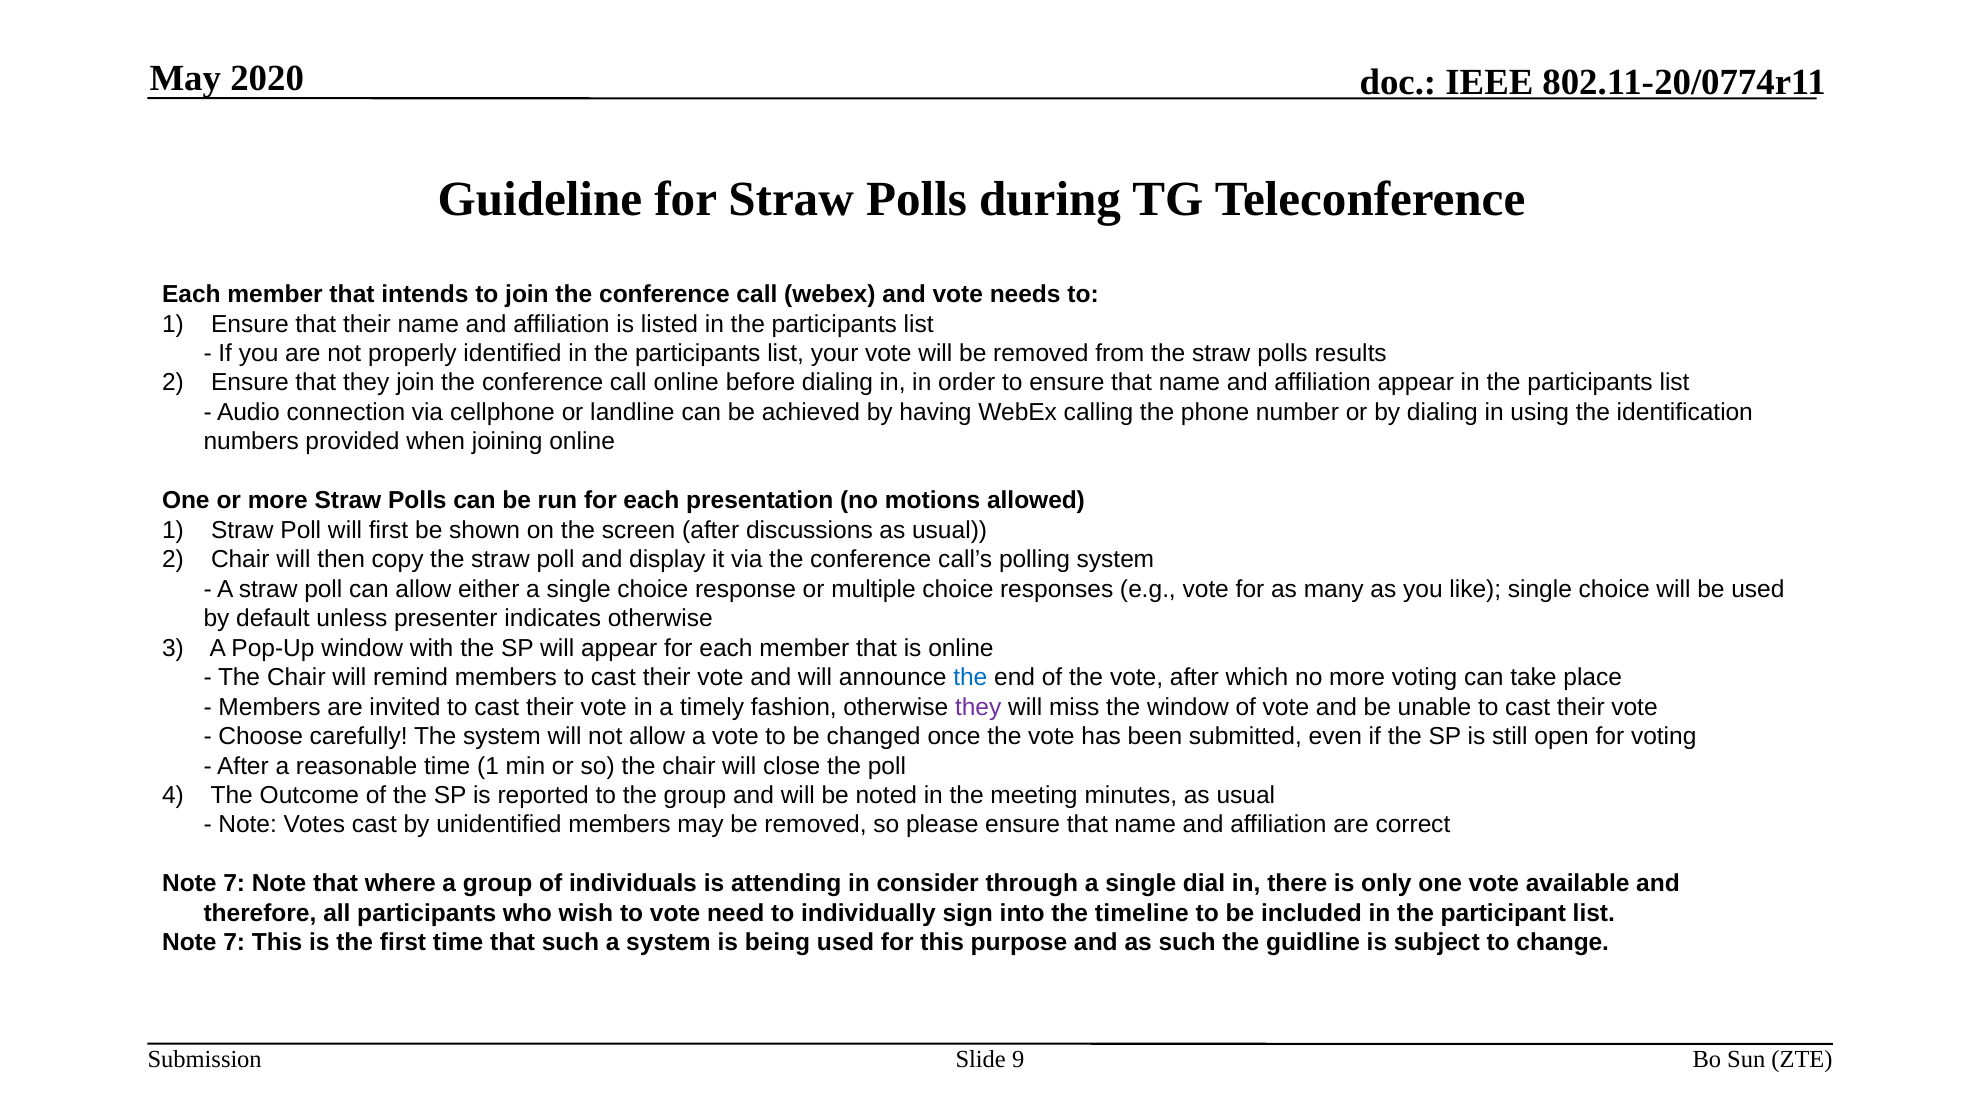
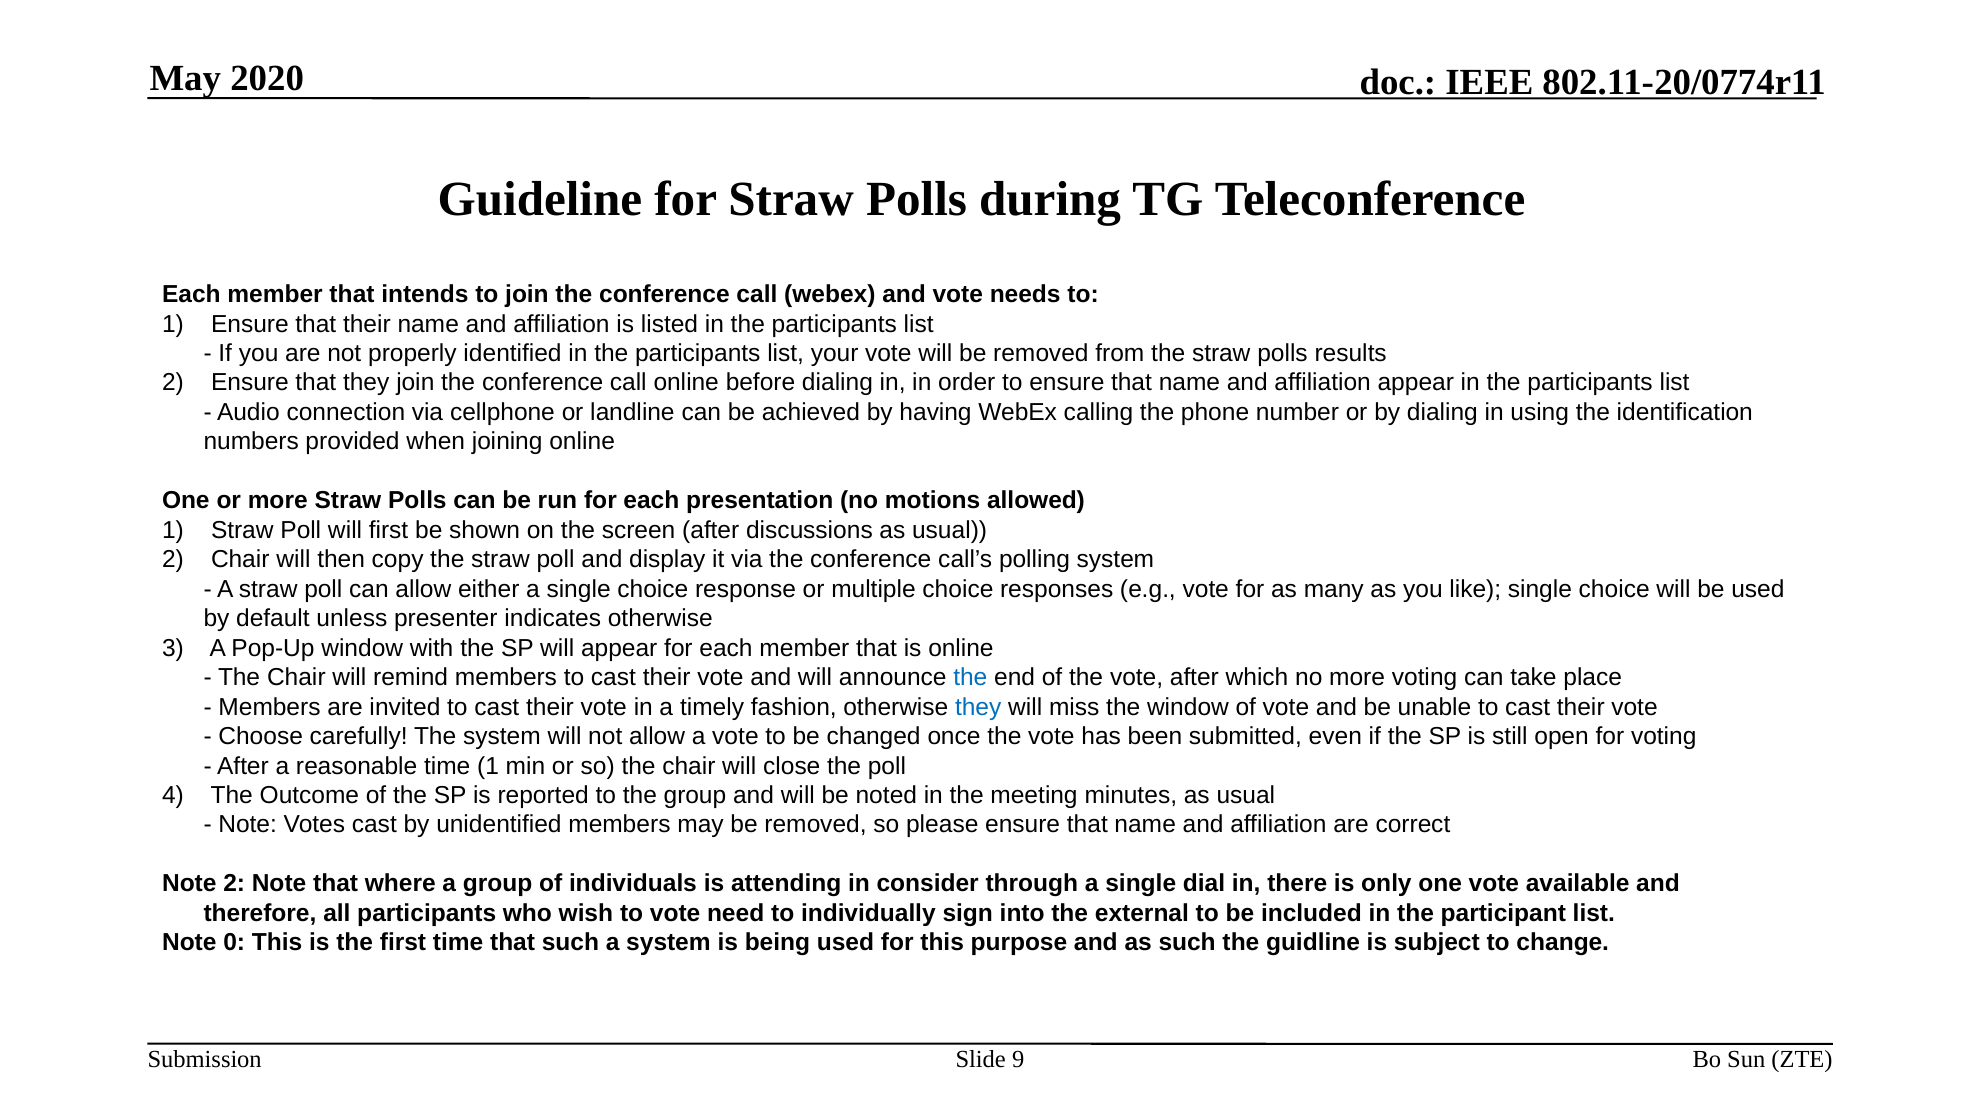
they colour: purple -> blue (978, 707)
7: 7 -> 2 (234, 884)
timeline: timeline -> external (1142, 913)
7: 7 -> 0 (234, 943)
